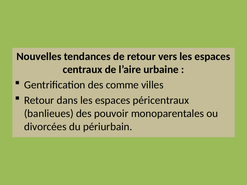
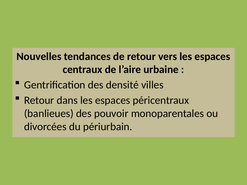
comme: comme -> densité (122, 85)
